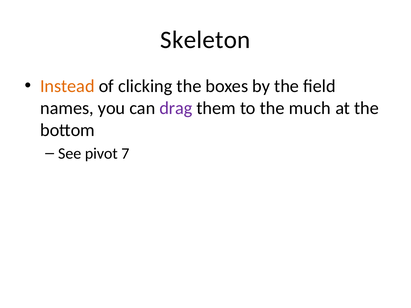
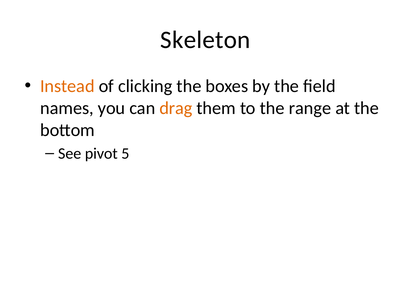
drag colour: purple -> orange (176, 108)
much: much -> range (310, 108)
7: 7 -> 5 (125, 154)
